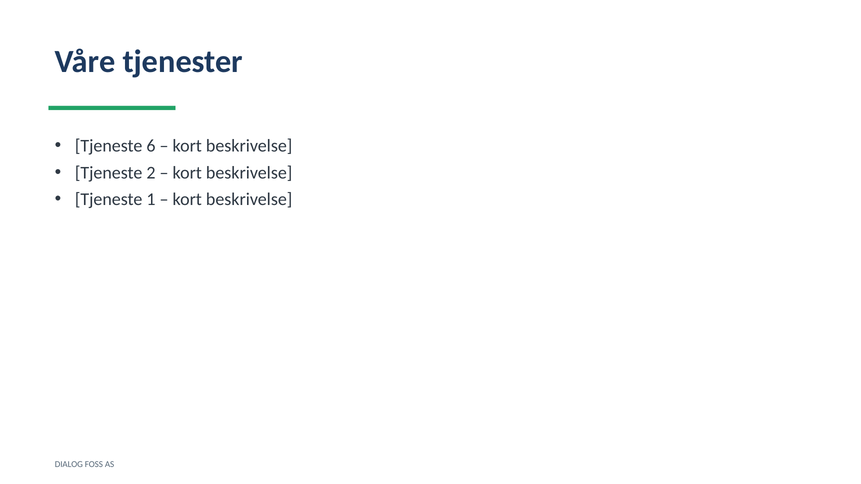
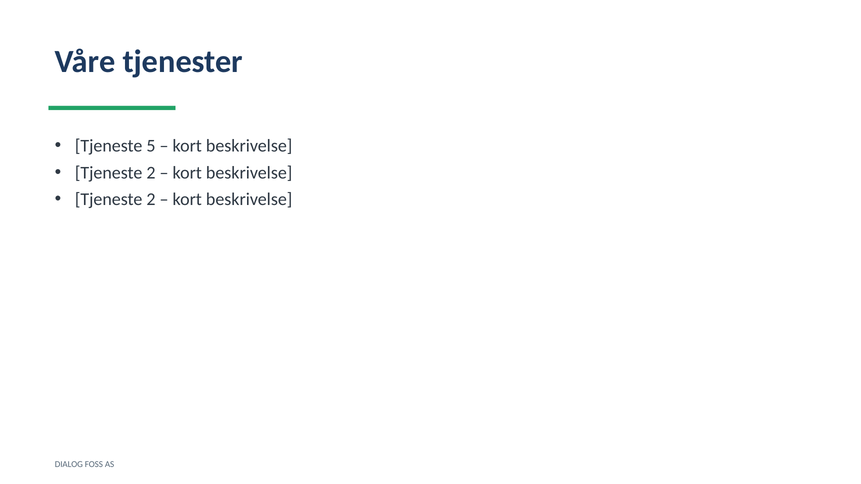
6: 6 -> 5 (151, 146)
1: 1 -> 2 (151, 200)
